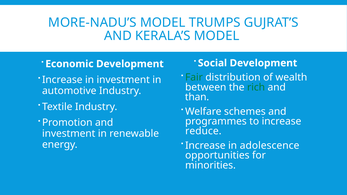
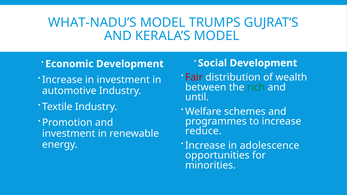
MORE-NADU’S: MORE-NADU’S -> WHAT-NADU’S (92, 23)
Fair colour: green -> red (194, 77)
than: than -> until (197, 97)
